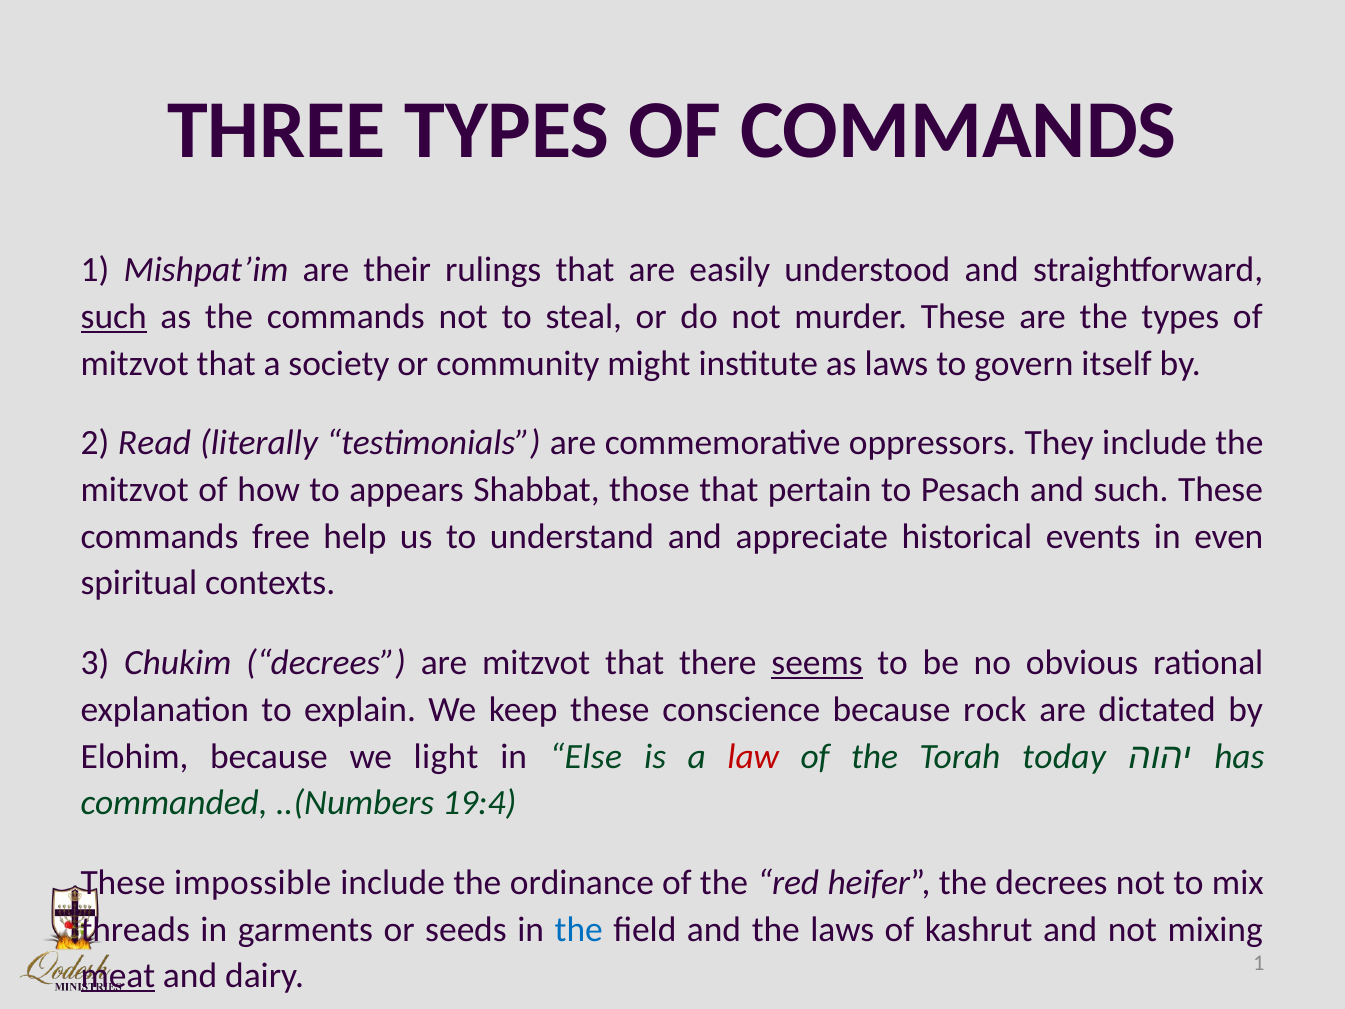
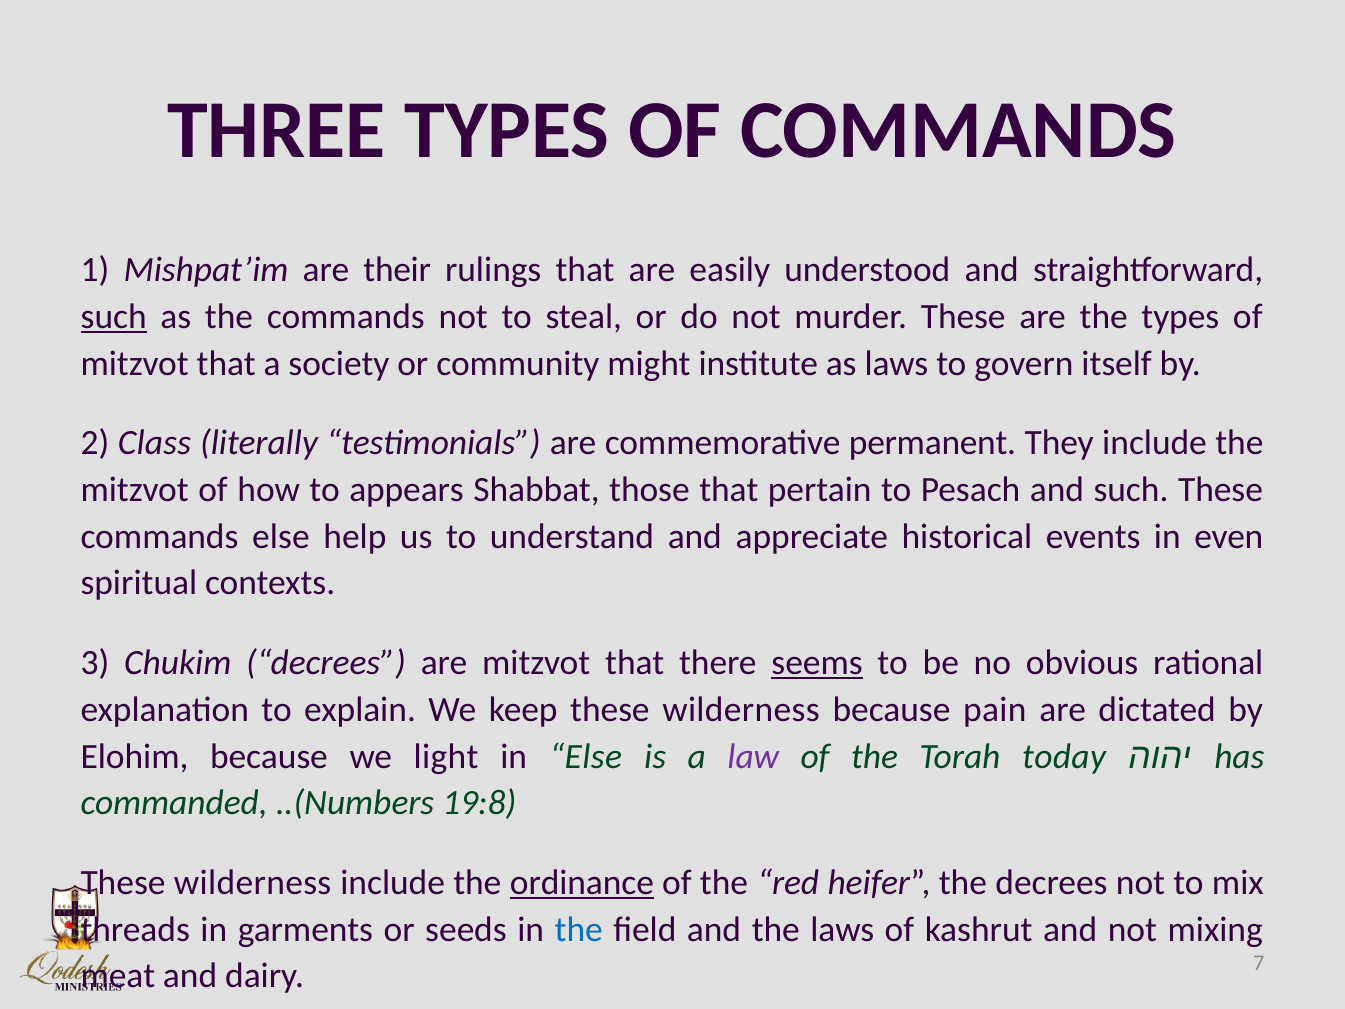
Read: Read -> Class (155, 443)
oppressors: oppressors -> permanent (933, 443)
commands free: free -> else (281, 536)
keep these conscience: conscience -> wilderness (741, 709)
rock: rock -> pain (995, 709)
law colour: red -> purple (753, 756)
19:4: 19:4 -> 19:8 (479, 803)
impossible: impossible -> wilderness (253, 882)
ordinance underline: none -> present (582, 882)
meat underline: present -> none (118, 976)
dairy 1: 1 -> 7 (1259, 963)
